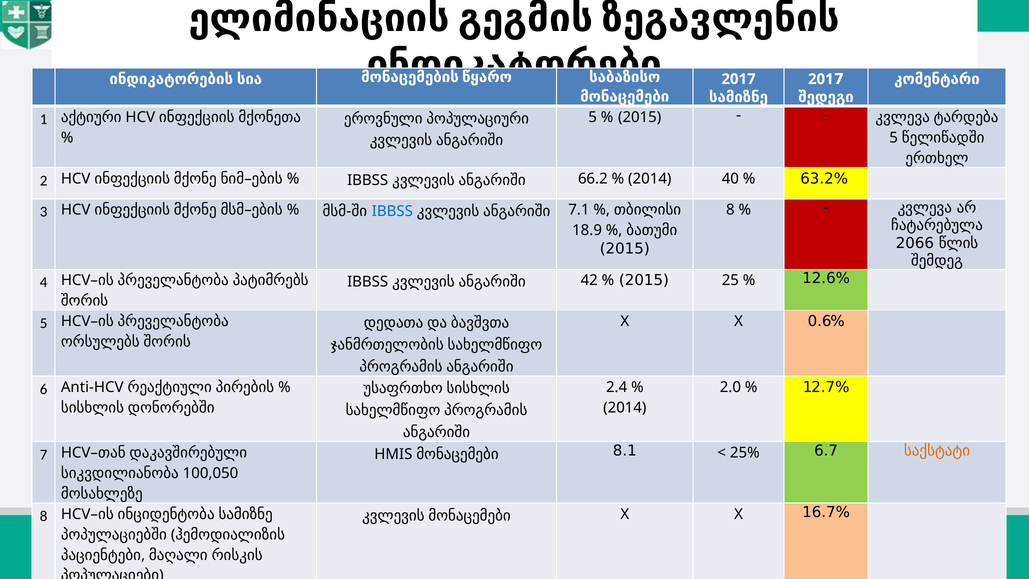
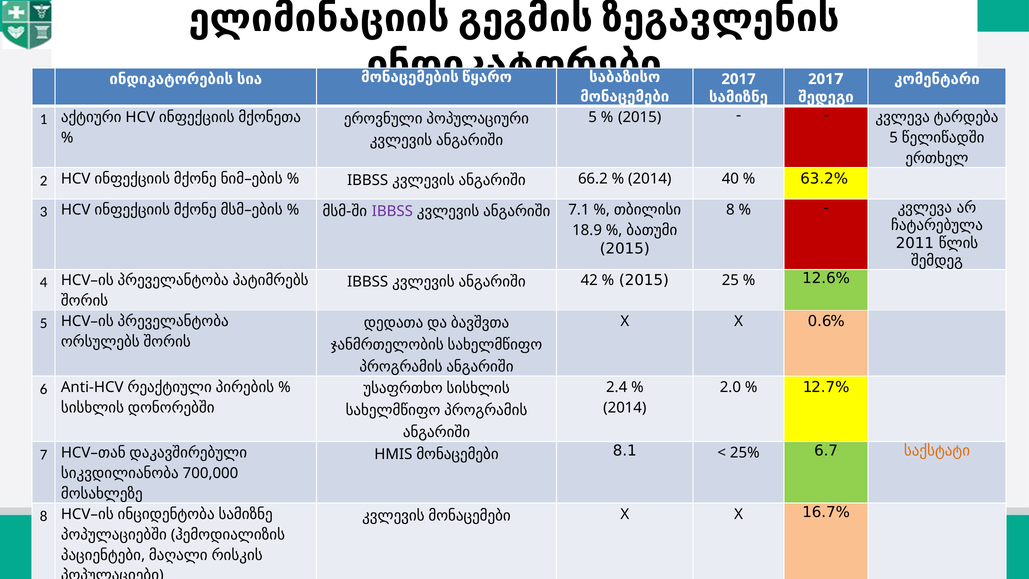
IBBSS colour: blue -> purple (392, 211)
2066: 2066 -> 2011 (915, 243)
100,050: 100,050 -> 700,000 (211, 473)
